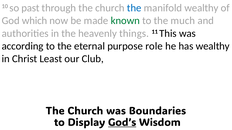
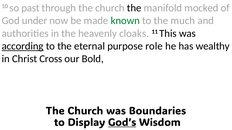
the colour: blue -> black (134, 8)
manifold wealthy: wealthy -> mocked (201, 8)
which: which -> under (35, 21)
things: things -> cloaks (134, 33)
according underline: none -> present (23, 46)
Least: Least -> Cross (51, 59)
Club: Club -> Bold (93, 59)
